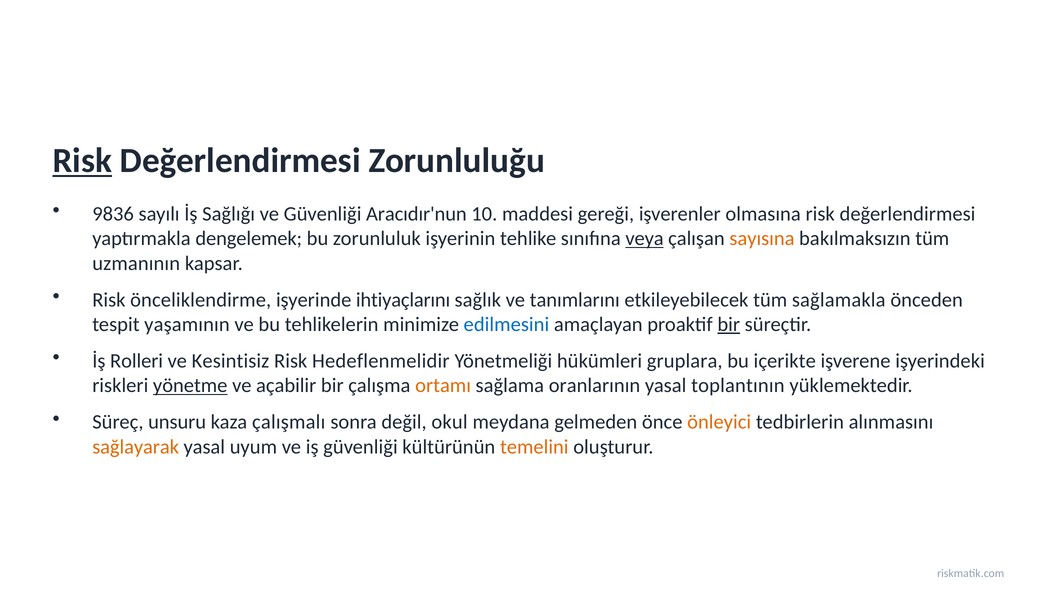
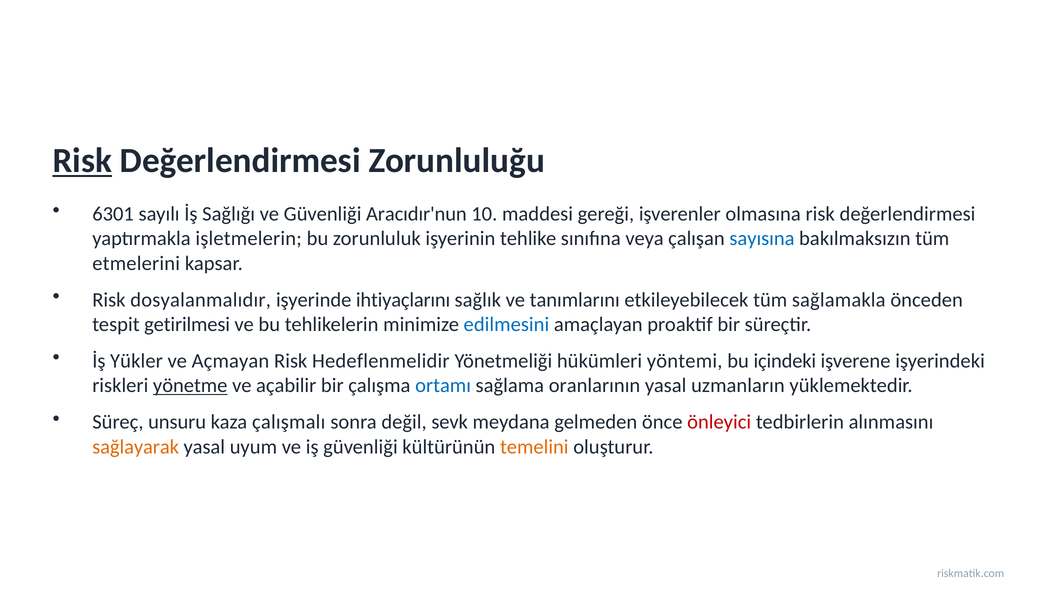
9836: 9836 -> 6301 (113, 214)
dengelemek: dengelemek -> işletmelerin (249, 238)
veya underline: present -> none (645, 238)
sayısına colour: orange -> blue (762, 238)
uzmanının: uzmanının -> etmelerini (136, 263)
önceliklendirme: önceliklendirme -> dosyalanmalıdır (201, 300)
yaşamının: yaşamının -> getirilmesi (187, 324)
bir underline: present -> none (729, 324)
Rolleri: Rolleri -> Yükler (136, 361)
Kesintisiz: Kesintisiz -> Açmayan (230, 361)
gruplara: gruplara -> yöntemi (685, 361)
içerikte: içerikte -> içindeki (785, 361)
ortamı colour: orange -> blue (443, 385)
toplantının: toplantının -> uzmanların (738, 385)
okul: okul -> sevk (450, 422)
önleyici colour: orange -> red (719, 422)
